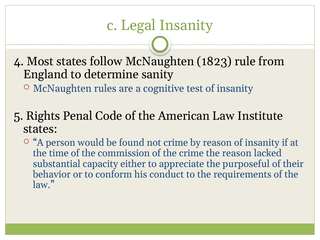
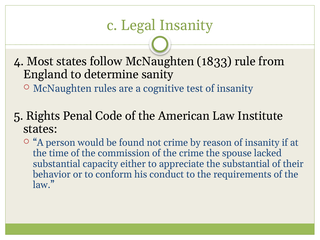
1823: 1823 -> 1833 (214, 61)
the reason: reason -> spouse (237, 153)
the purposeful: purposeful -> substantial (246, 164)
